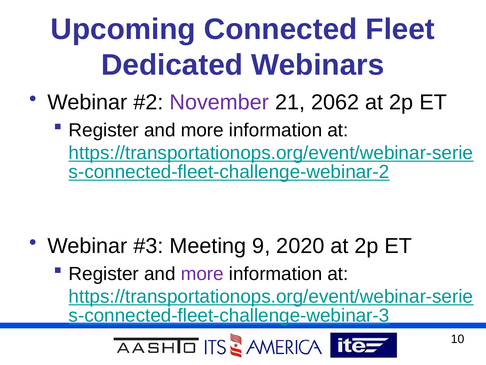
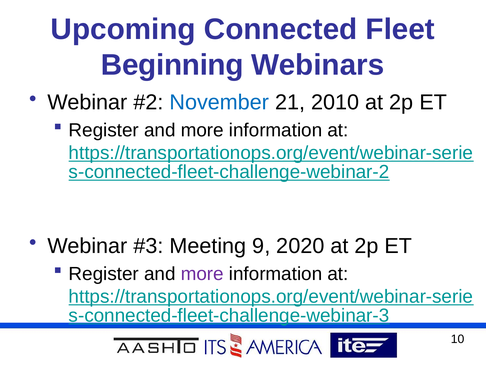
Dedicated: Dedicated -> Beginning (172, 65)
November colour: purple -> blue (219, 102)
2062: 2062 -> 2010 (335, 102)
